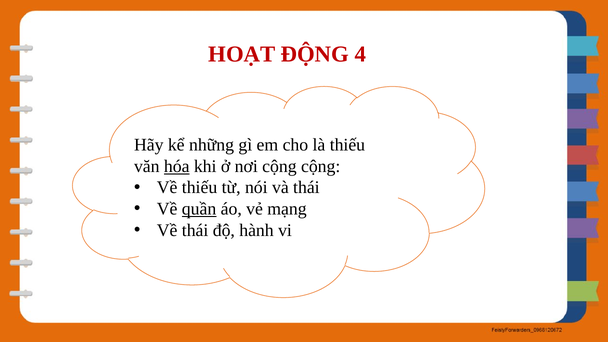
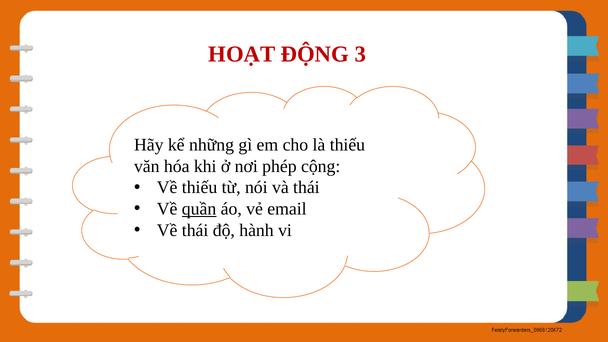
4: 4 -> 3 (360, 54)
hóa underline: present -> none (177, 166)
nơi cộng: cộng -> phép (279, 166)
mạng: mạng -> email (287, 209)
